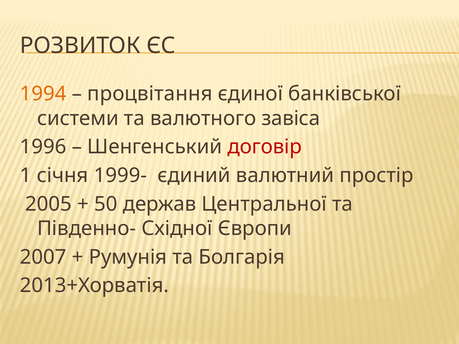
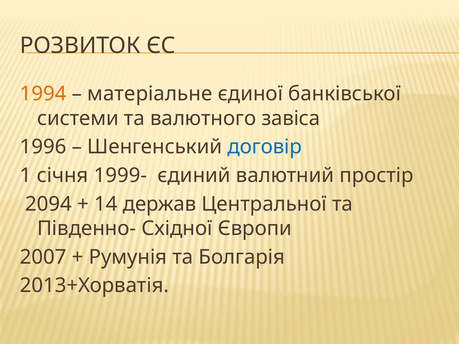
процвітання: процвітання -> матеріальне (150, 94)
договір colour: red -> blue (265, 147)
2005: 2005 -> 2094 (48, 204)
50: 50 -> 14 (106, 204)
